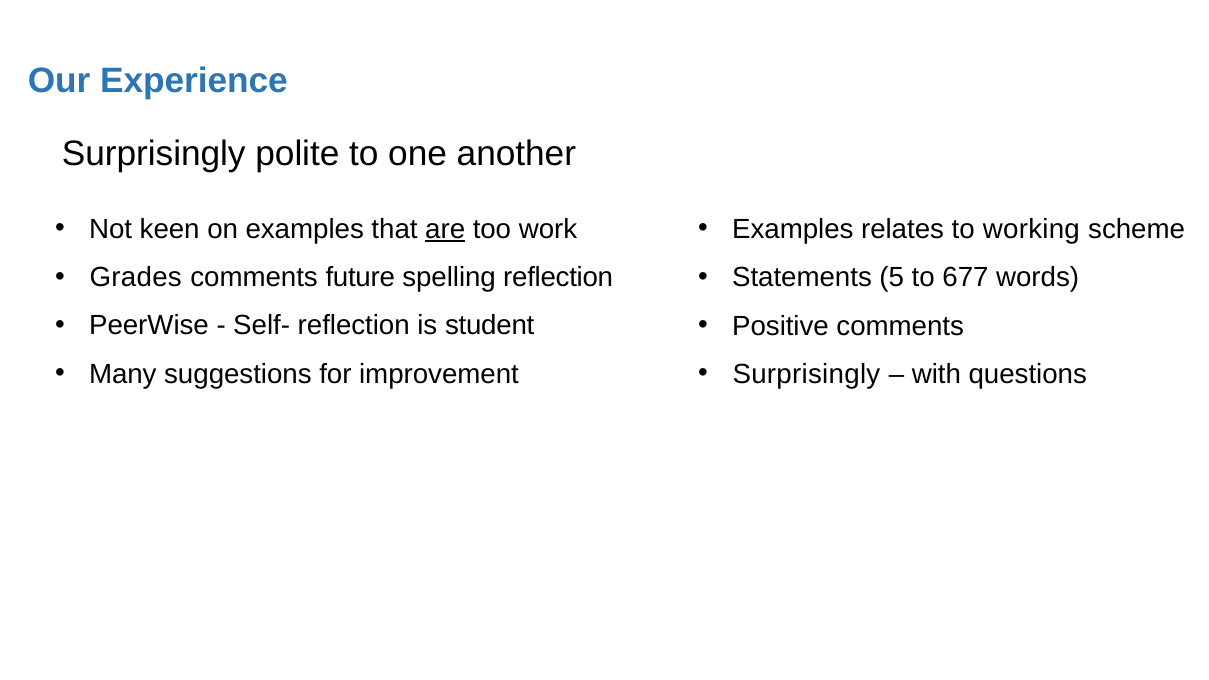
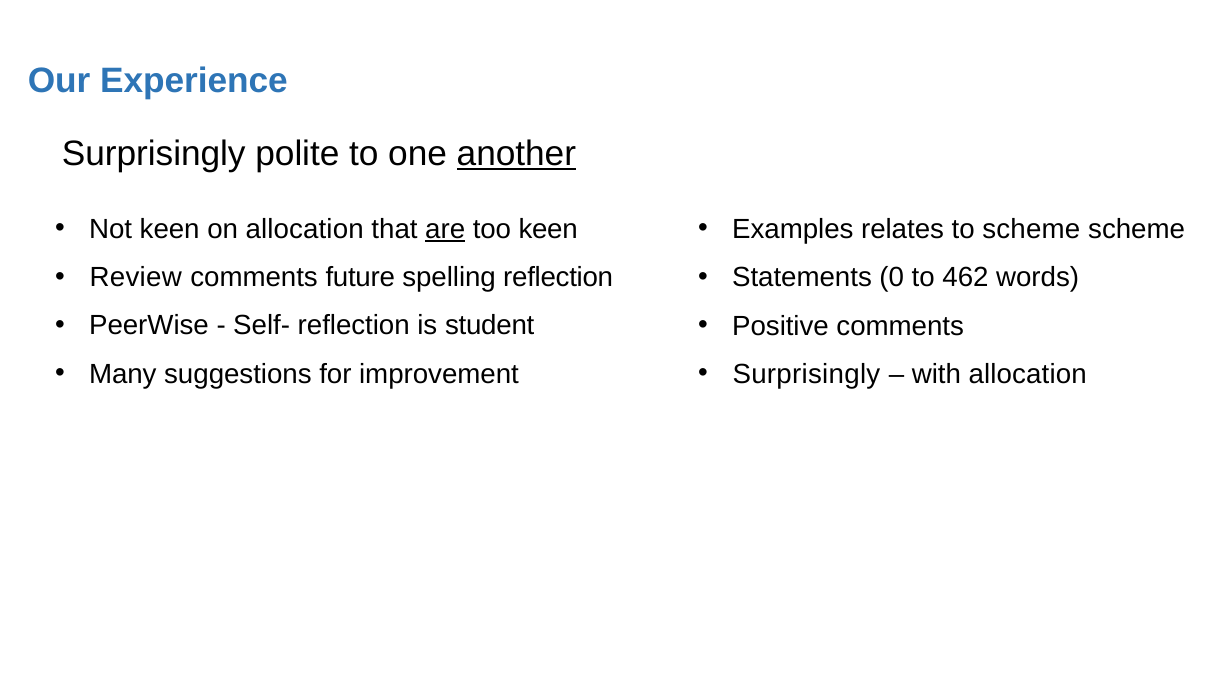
another underline: none -> present (516, 154)
on examples: examples -> allocation (305, 229)
too work: work -> keen (548, 229)
to working: working -> scheme (1031, 229)
Grades: Grades -> Review (136, 278)
5: 5 -> 0 (892, 278)
677: 677 -> 462 (965, 278)
with questions: questions -> allocation (1028, 374)
